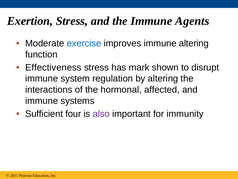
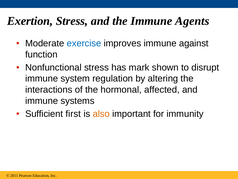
immune altering: altering -> against (194, 43)
Effectiveness: Effectiveness -> Nonfunctional (53, 67)
four: four -> first (73, 114)
also colour: purple -> orange (101, 114)
